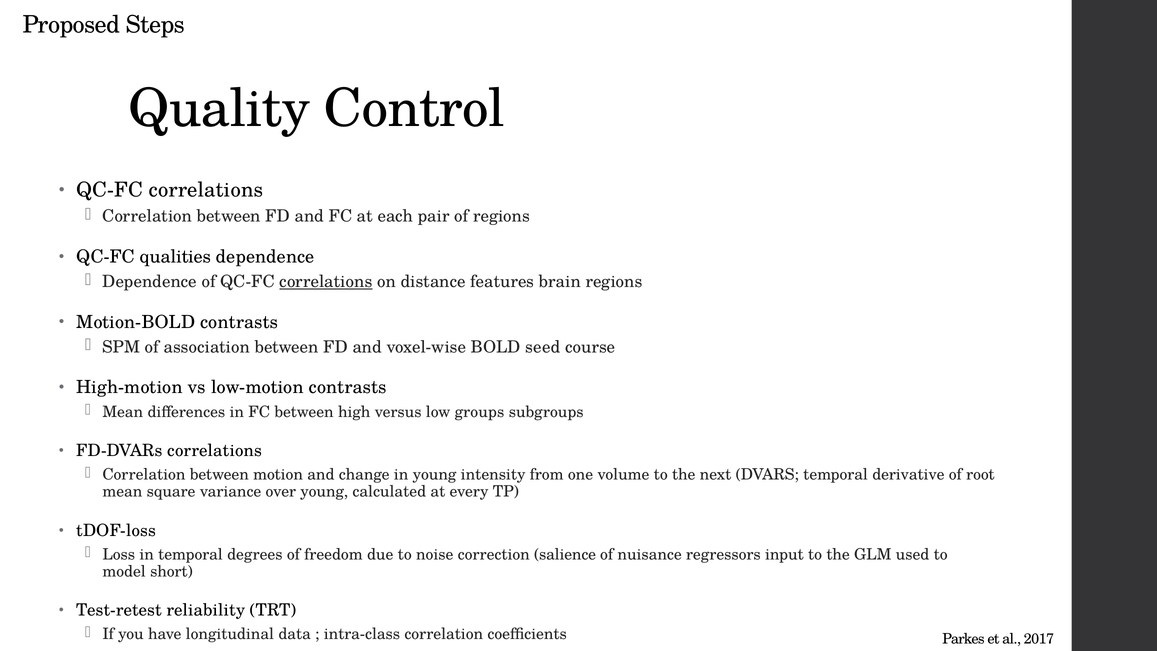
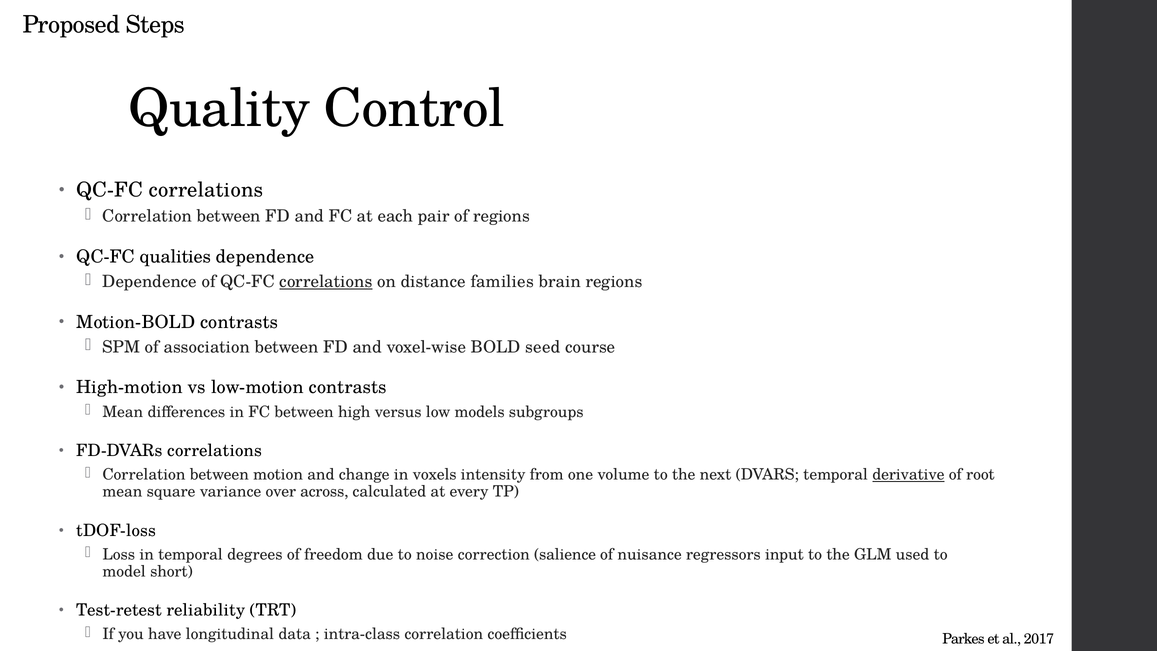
features: features -> families (502, 282)
groups: groups -> models (480, 412)
in young: young -> voxels (435, 475)
derivative underline: none -> present (908, 475)
over young: young -> across (324, 492)
